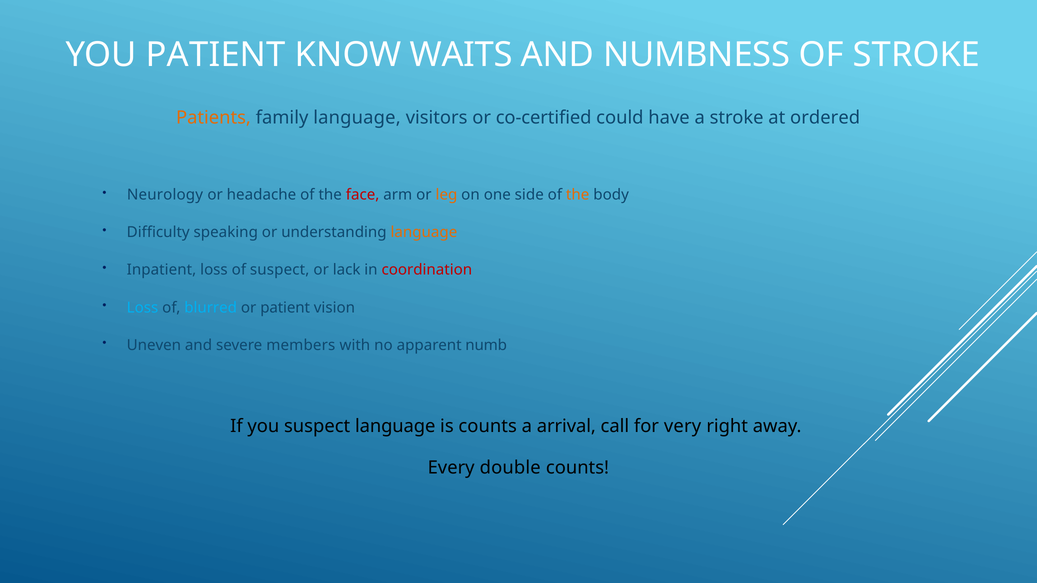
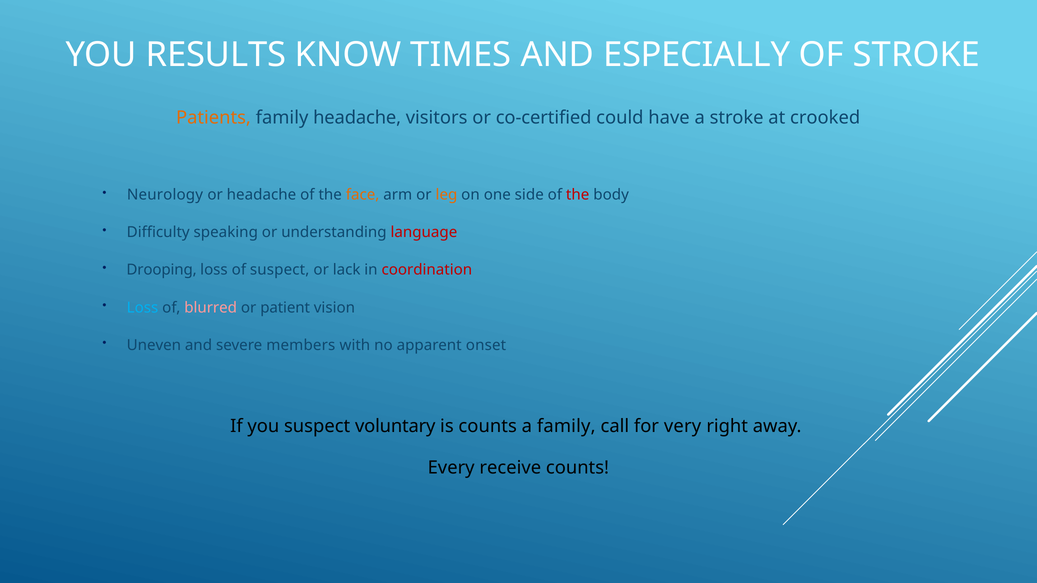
YOU PATIENT: PATIENT -> RESULTS (216, 55)
WAITS: WAITS -> TIMES (461, 55)
NUMBNESS: NUMBNESS -> ESPECIALLY (697, 55)
family language: language -> headache (357, 118)
ordered: ordered -> crooked (825, 118)
face colour: red -> orange (363, 195)
the colour: orange -> red (578, 195)
language colour: orange -> red (424, 232)
Inpatient: Inpatient -> Drooping (162, 270)
blurred colour: light blue -> pink (211, 308)
numb: numb -> onset (486, 345)
suspect language: language -> voluntary (395, 427)
a arrival: arrival -> family (566, 427)
double: double -> receive (510, 468)
